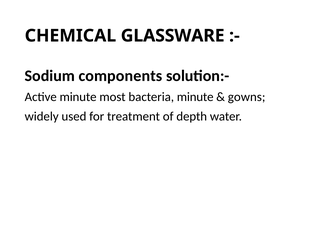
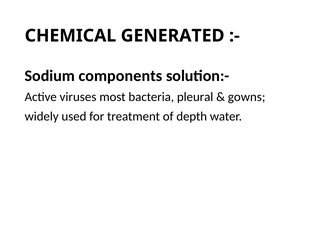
GLASSWARE: GLASSWARE -> GENERATED (173, 36)
Active minute: minute -> viruses (78, 97)
bacteria minute: minute -> pleural (195, 97)
